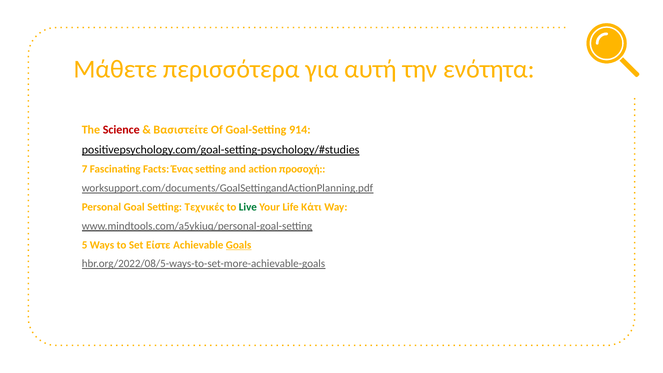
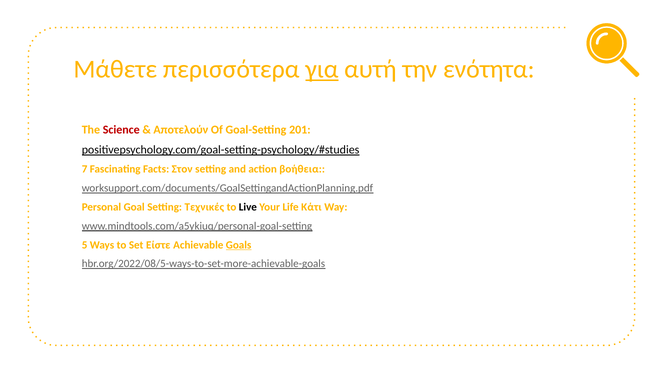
για underline: none -> present (322, 69)
Βασιστείτε: Βασιστείτε -> Αποτελούν (181, 130)
914: 914 -> 201 (300, 130)
Ένας: Ένας -> Στον (182, 169)
προσοχή: προσοχή -> βοήθεια (302, 169)
Live colour: green -> black (248, 207)
